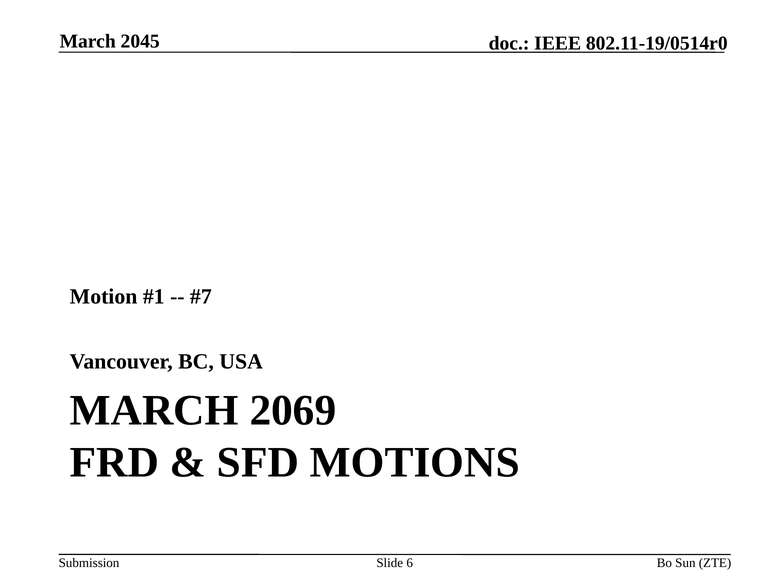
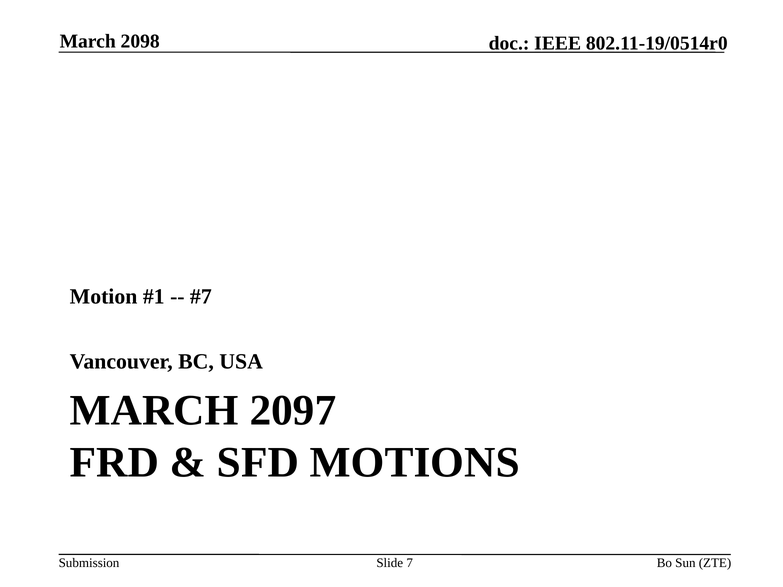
2045: 2045 -> 2098 (140, 42)
2069: 2069 -> 2097 (293, 410)
6: 6 -> 7 (410, 563)
